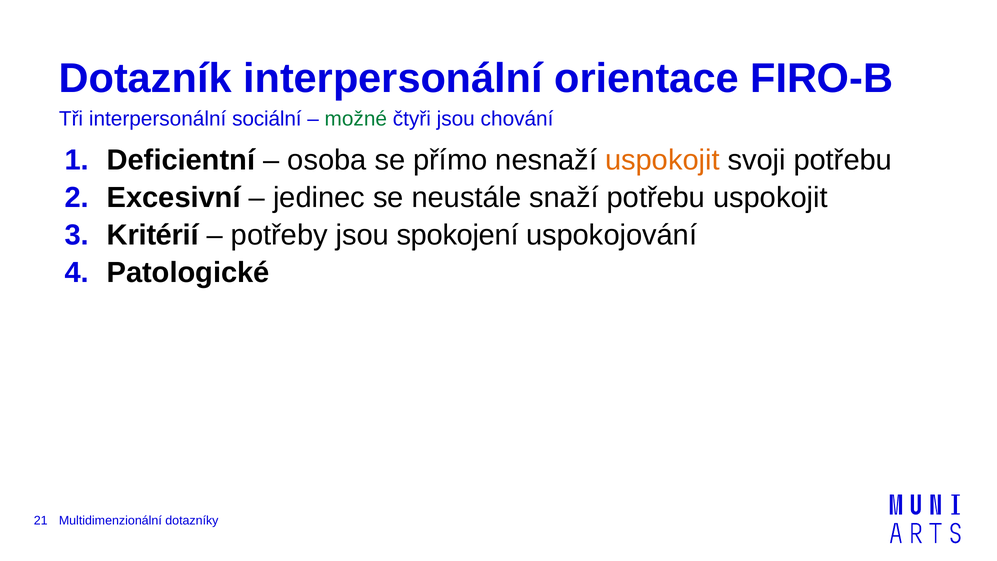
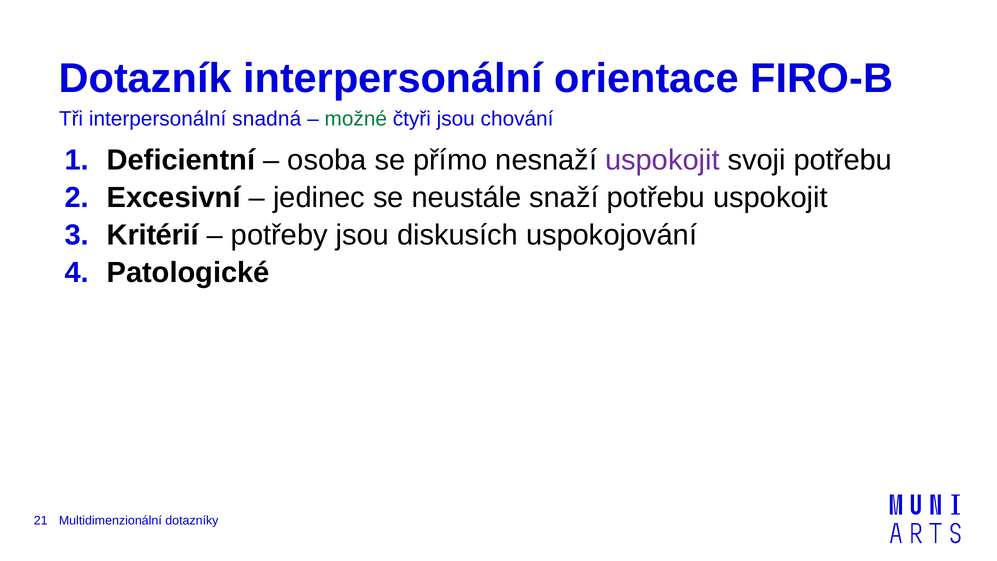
sociální: sociální -> snadná (267, 119)
uspokojit colour: orange -> purple (662, 160)
spokojení: spokojení -> diskusích (458, 235)
